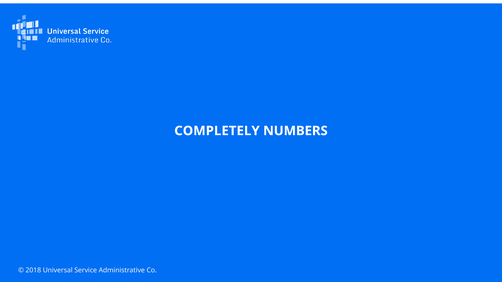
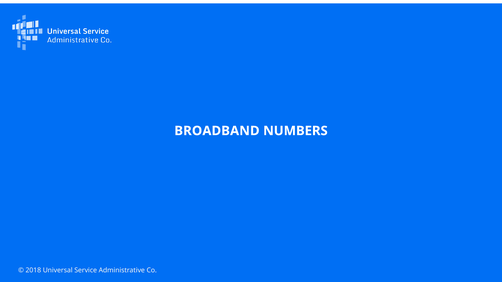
COMPLETELY: COMPLETELY -> BROADBAND (217, 131)
